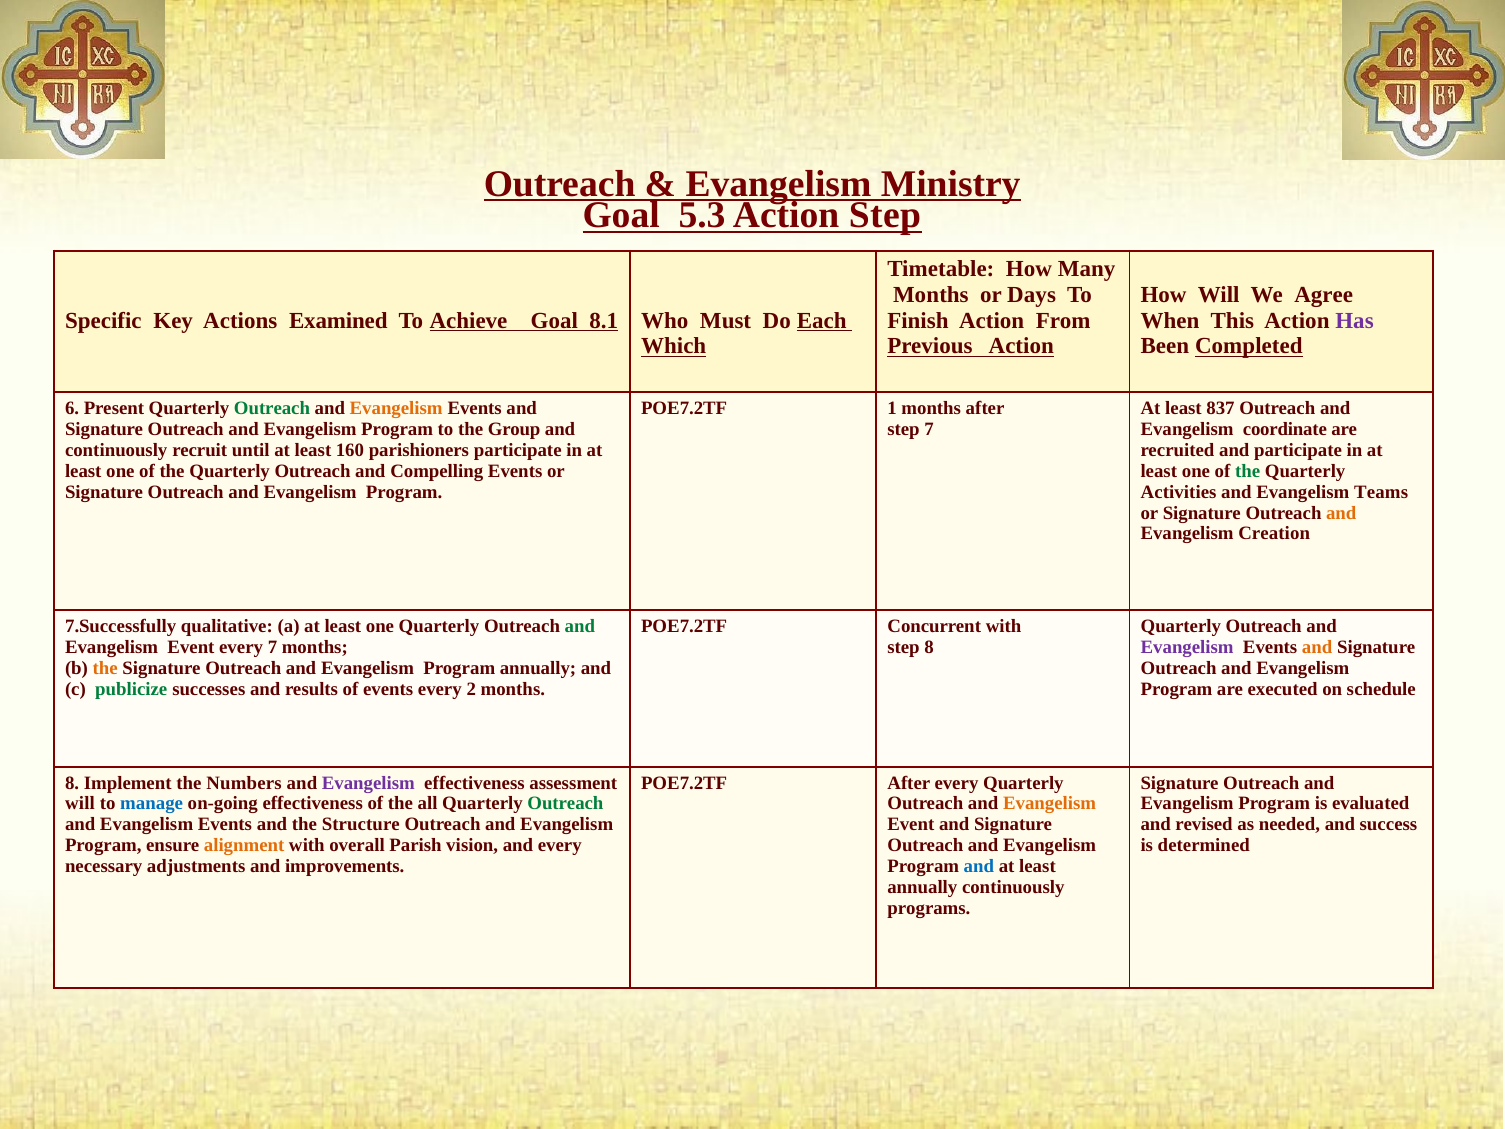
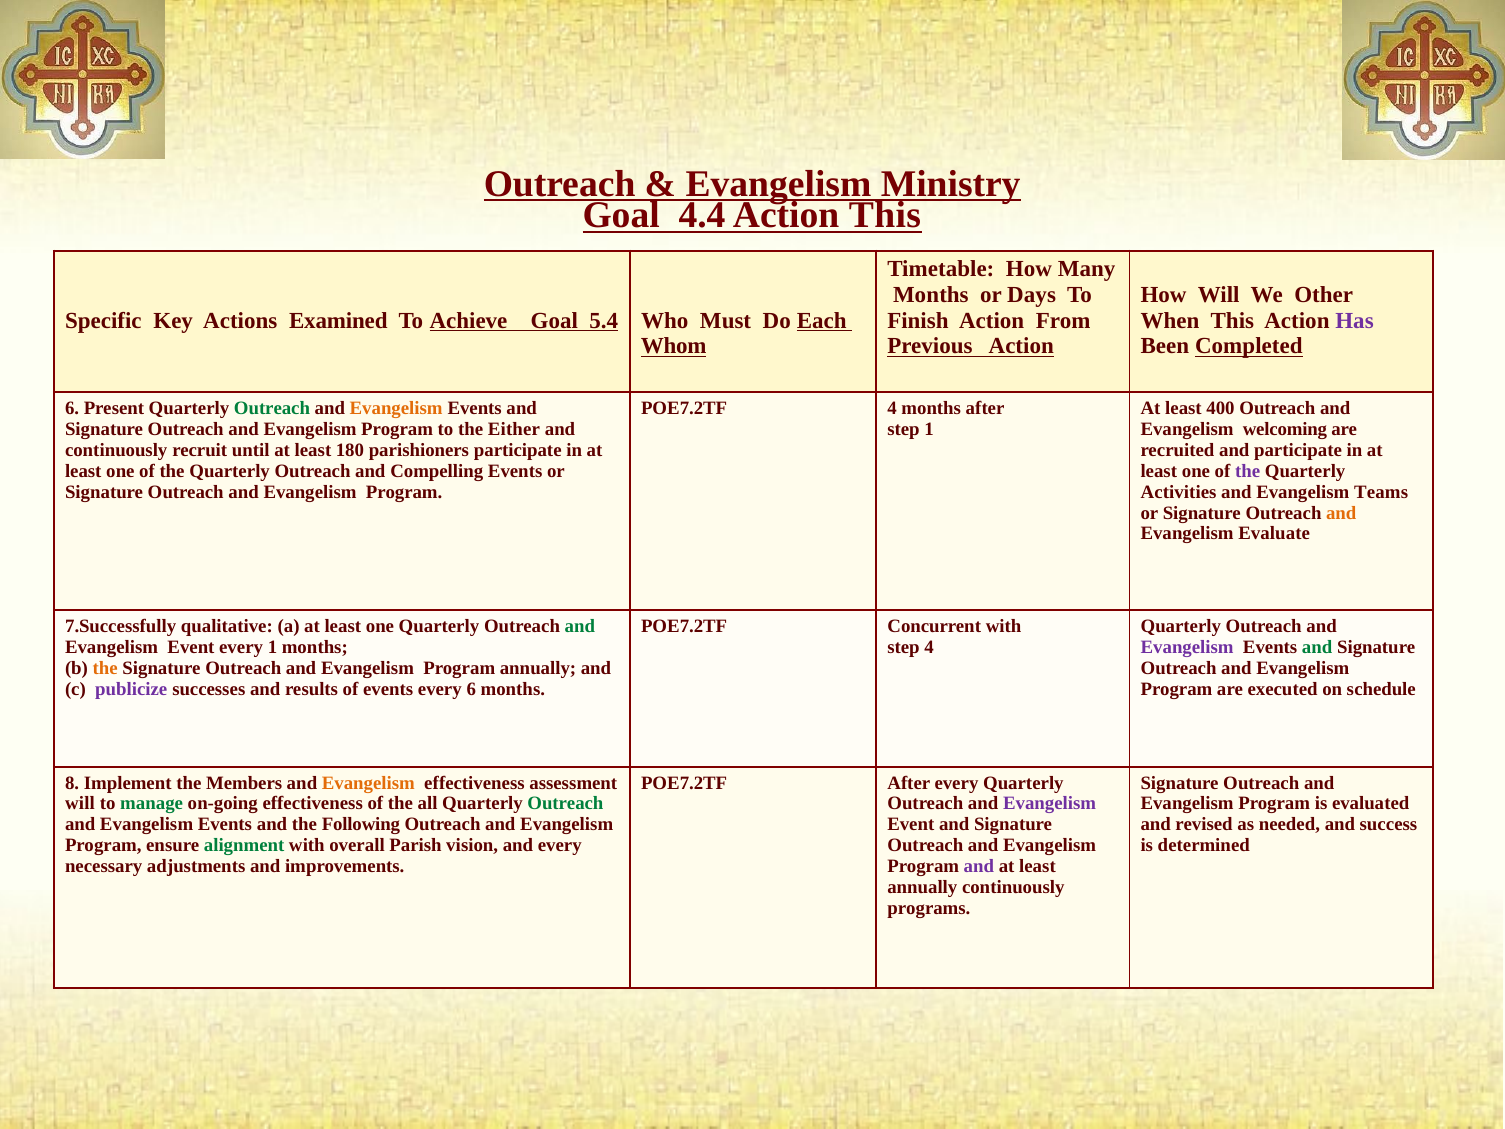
5.3: 5.3 -> 4.4 (702, 215)
Action Step: Step -> This (885, 215)
Agree: Agree -> Other (1324, 295)
8.1: 8.1 -> 5.4 (604, 320)
Which: Which -> Whom (674, 346)
POE7.2TF 1: 1 -> 4 (892, 408)
837: 837 -> 400 (1221, 408)
Group: Group -> Either (514, 429)
step 7: 7 -> 1 (929, 429)
coordinate: coordinate -> welcoming (1285, 429)
160: 160 -> 180 (350, 450)
the colour: green -> purple (1248, 471)
Creation: Creation -> Evaluate (1274, 534)
every 7: 7 -> 1 (273, 647)
step 8: 8 -> 4 (929, 647)
and colour: orange -> green (1317, 647)
publicize colour: green -> purple (131, 689)
every 2: 2 -> 6 (471, 689)
Numbers: Numbers -> Members (244, 783)
Evangelism colour: purple -> orange (368, 783)
manage colour: blue -> green (152, 804)
Evangelism colour: orange -> purple (1050, 804)
Structure: Structure -> Following (361, 824)
alignment colour: orange -> green (244, 845)
and colour: blue -> purple (979, 866)
